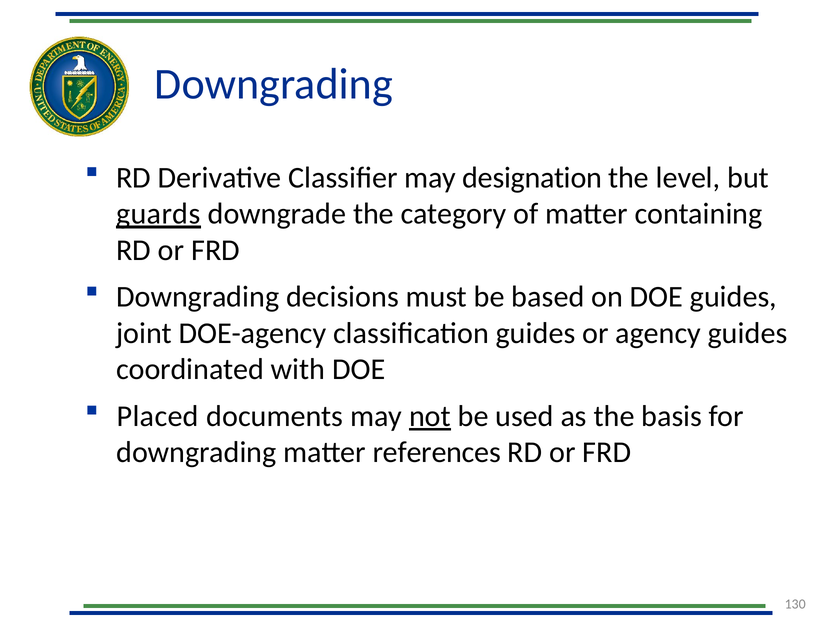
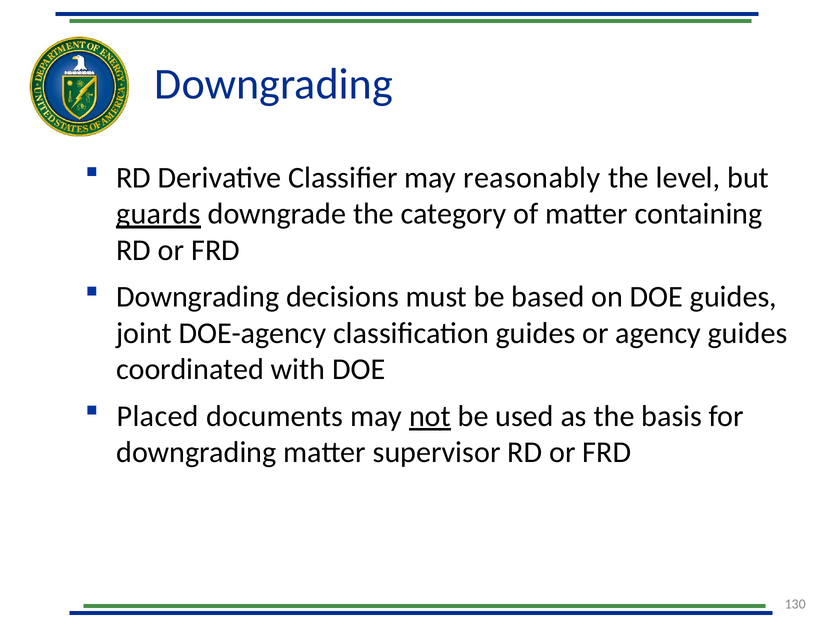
designation: designation -> reasonably (532, 177)
references: references -> supervisor (437, 452)
